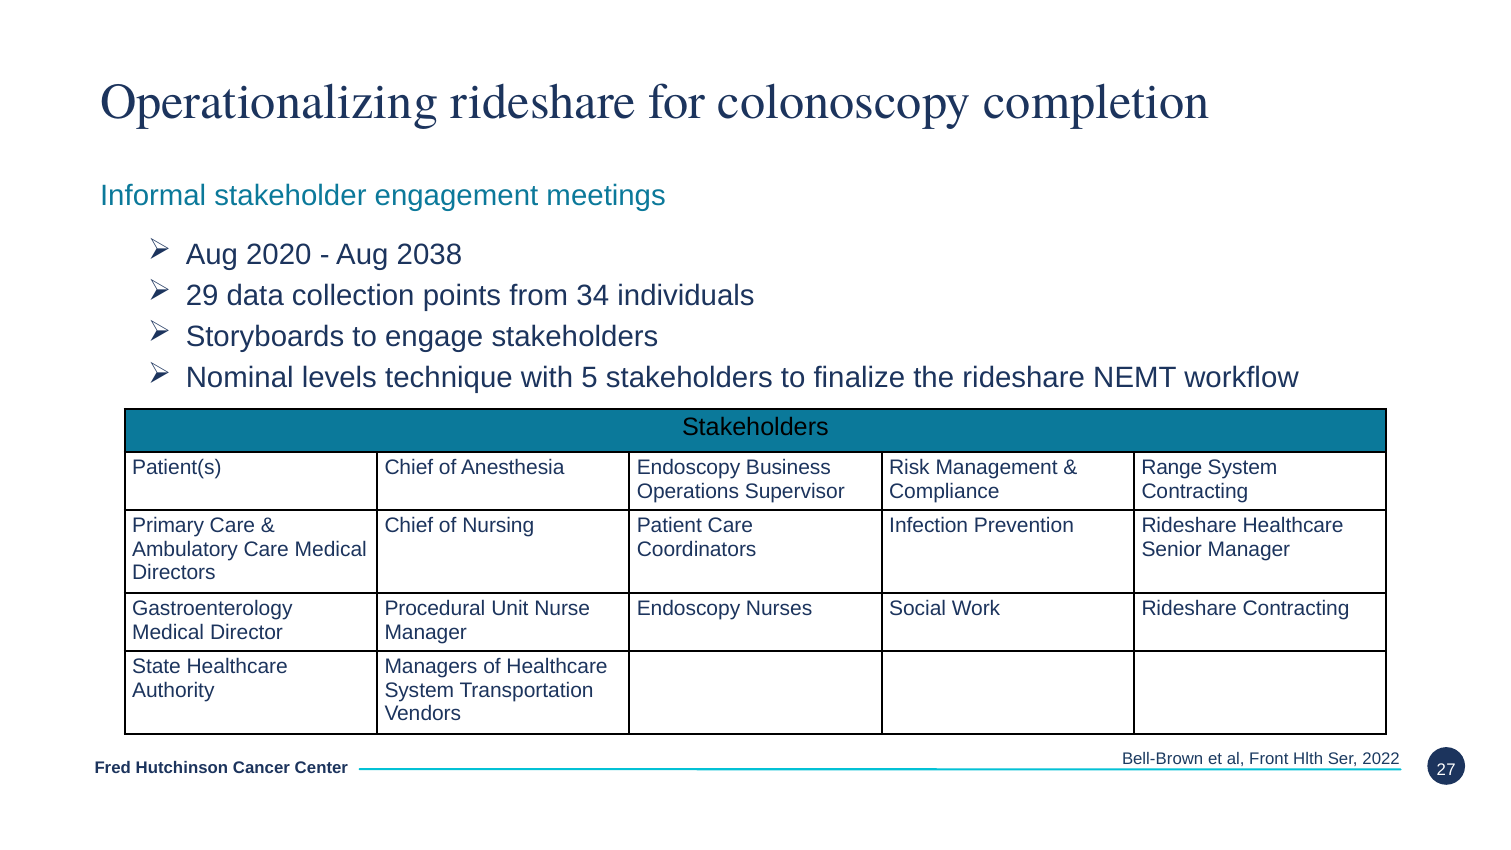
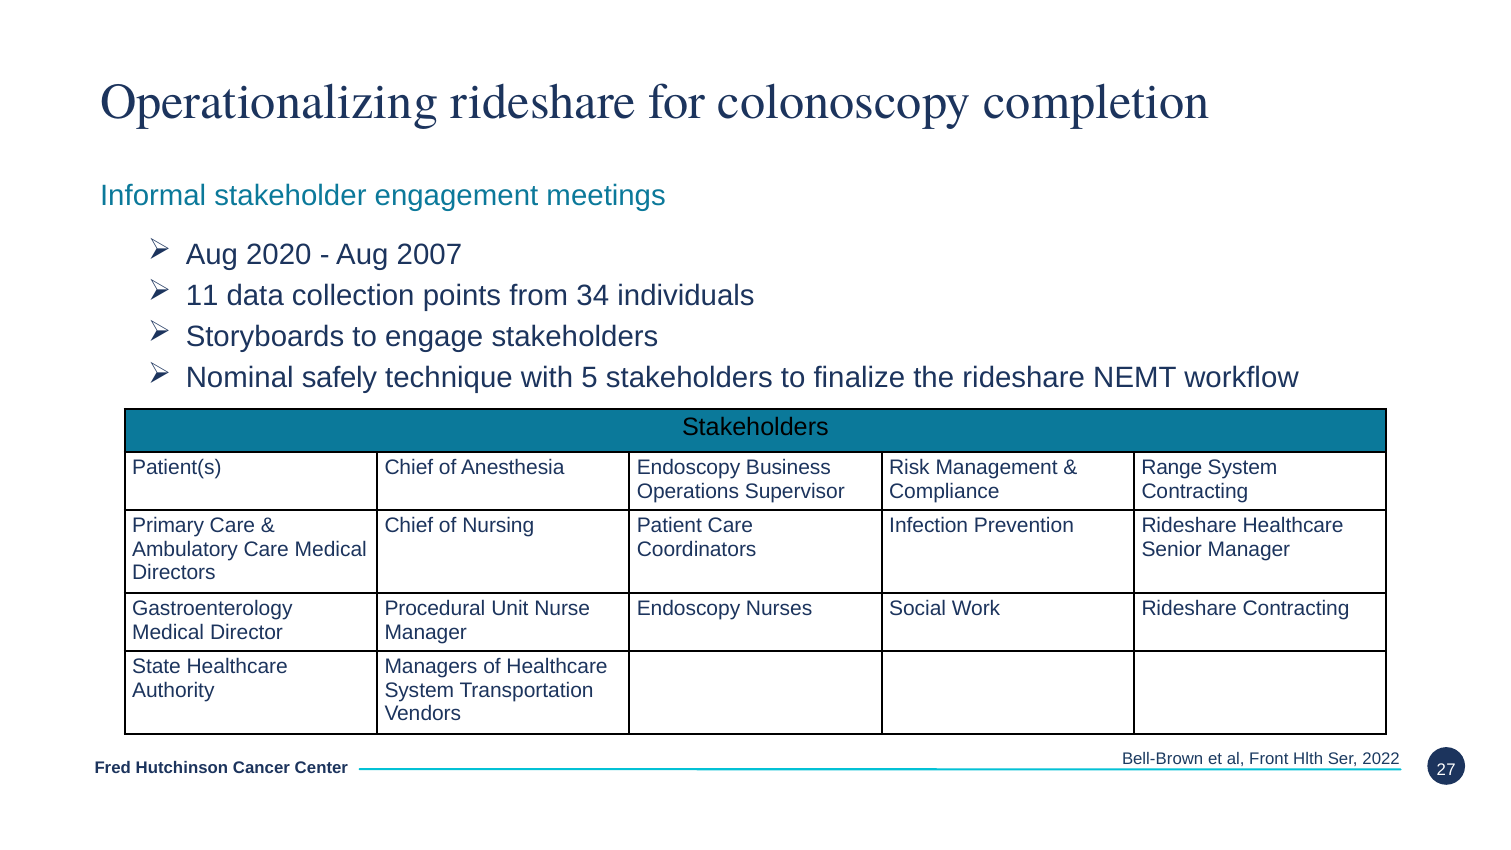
2038: 2038 -> 2007 (429, 255)
29: 29 -> 11 (202, 296)
levels: levels -> safely (339, 378)
